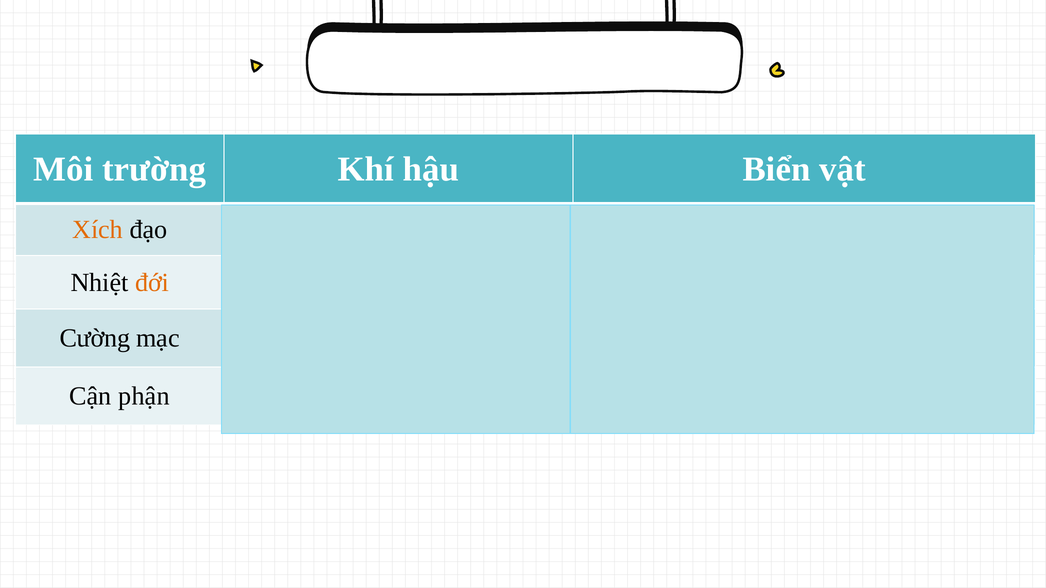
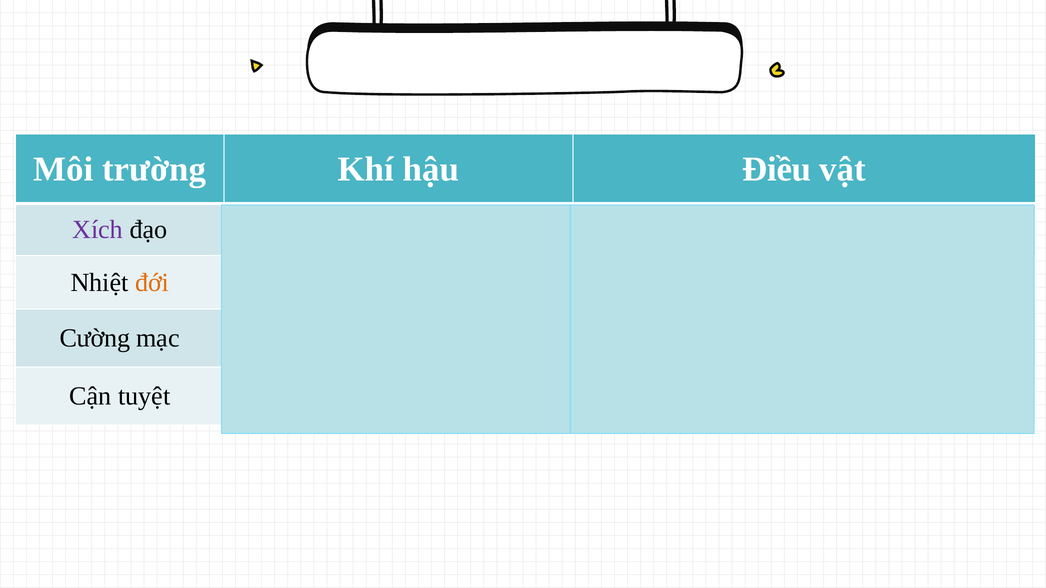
hậu Biển: Biển -> Điều (777, 169)
Xích colour: orange -> purple (98, 230)
phận: phận -> tuyệt (144, 396)
